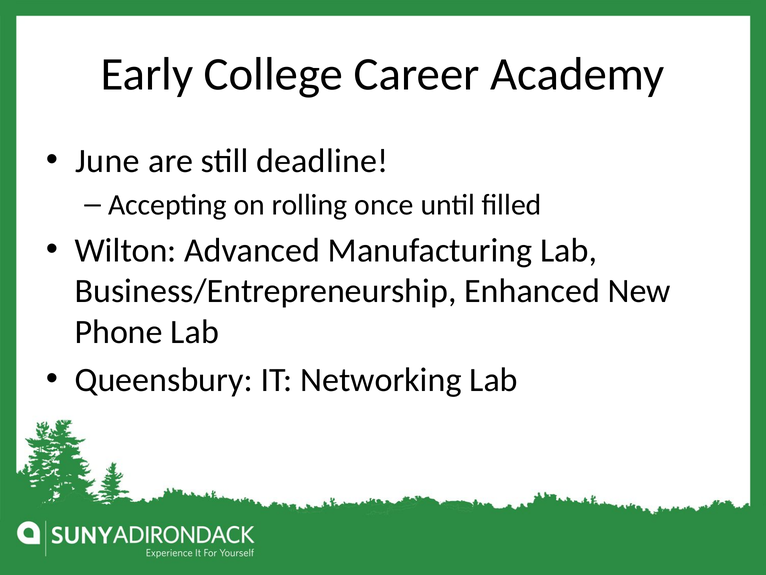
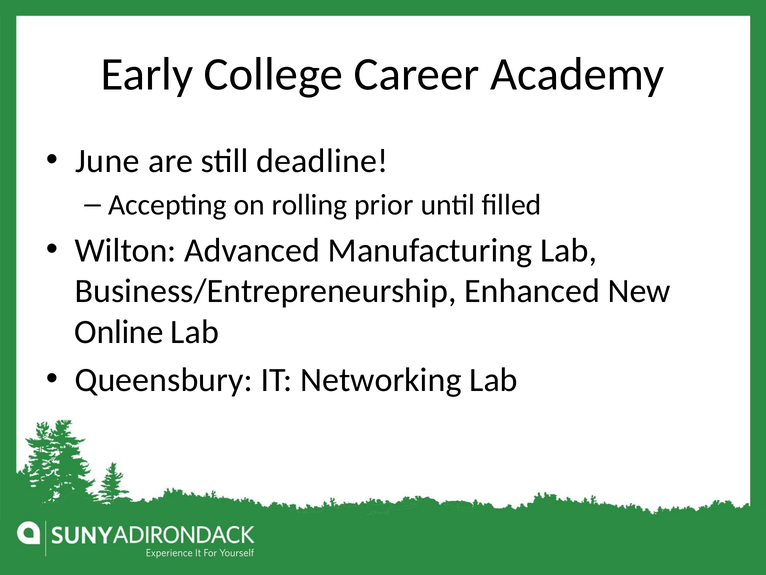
once: once -> prior (384, 205)
Phone: Phone -> Online (119, 332)
